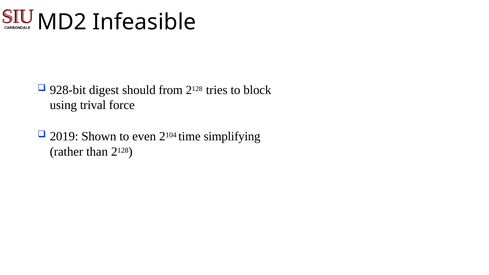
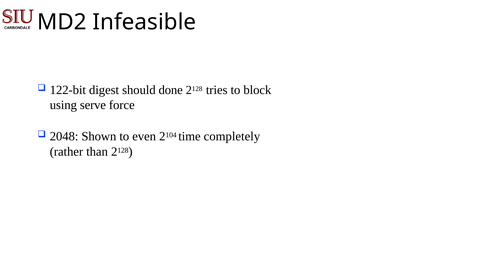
928-bit: 928-bit -> 122-bit (68, 90)
from: from -> done (171, 90)
trival: trival -> serve (93, 105)
2019: 2019 -> 2048 (64, 136)
simplifying: simplifying -> completely (232, 136)
